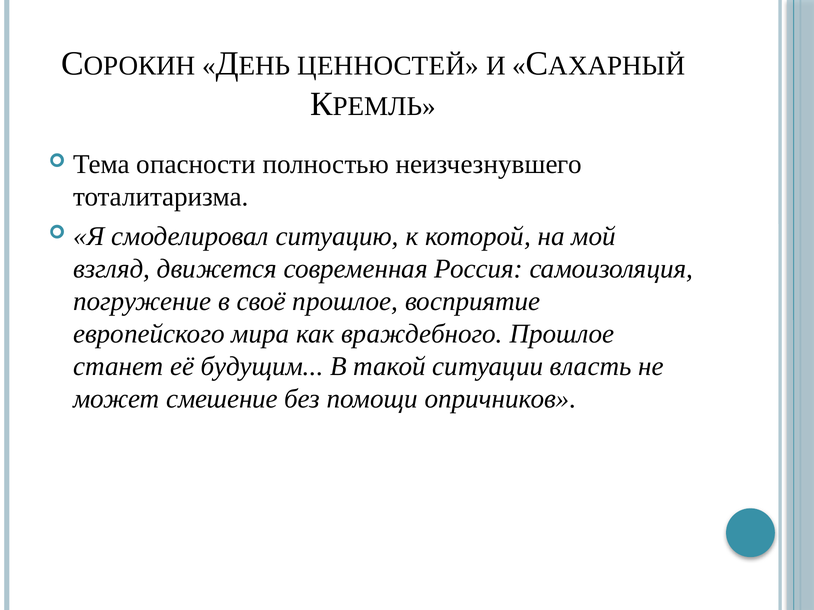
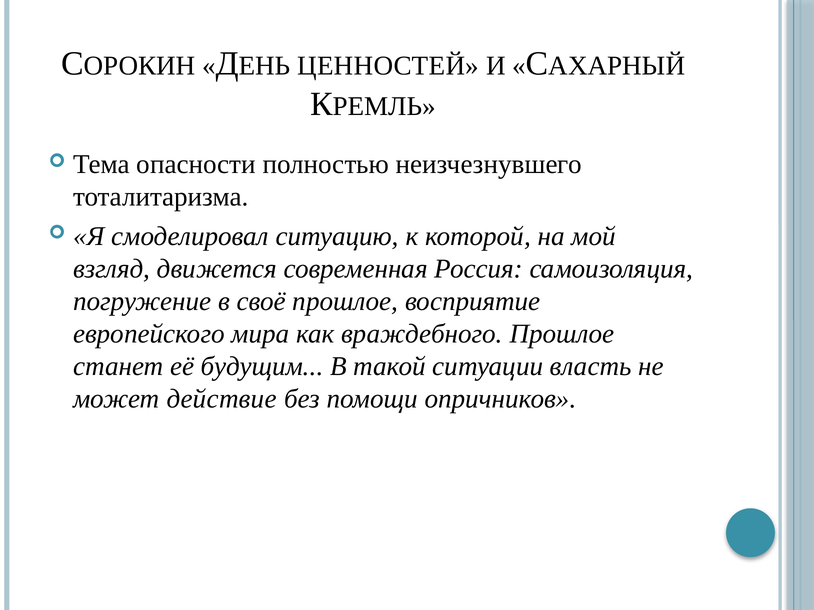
смешение: смешение -> действие (222, 399)
